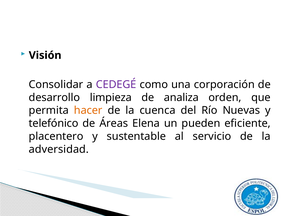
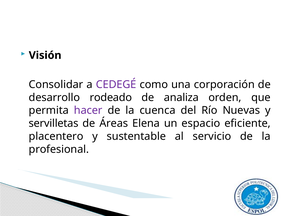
limpieza: limpieza -> rodeado (111, 97)
hacer colour: orange -> purple (88, 110)
telefónico: telefónico -> servilletas (54, 123)
pueden: pueden -> espacio (201, 123)
adversidad: adversidad -> profesional (59, 149)
